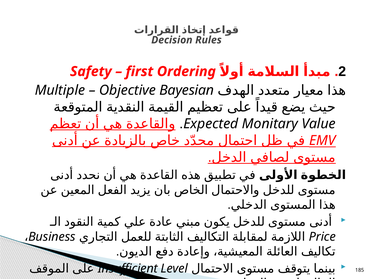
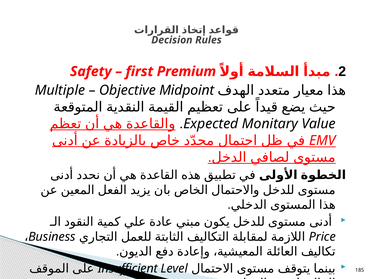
Ordering: Ordering -> Premium (186, 72)
Bayesian: Bayesian -> Midpoint (187, 91)
